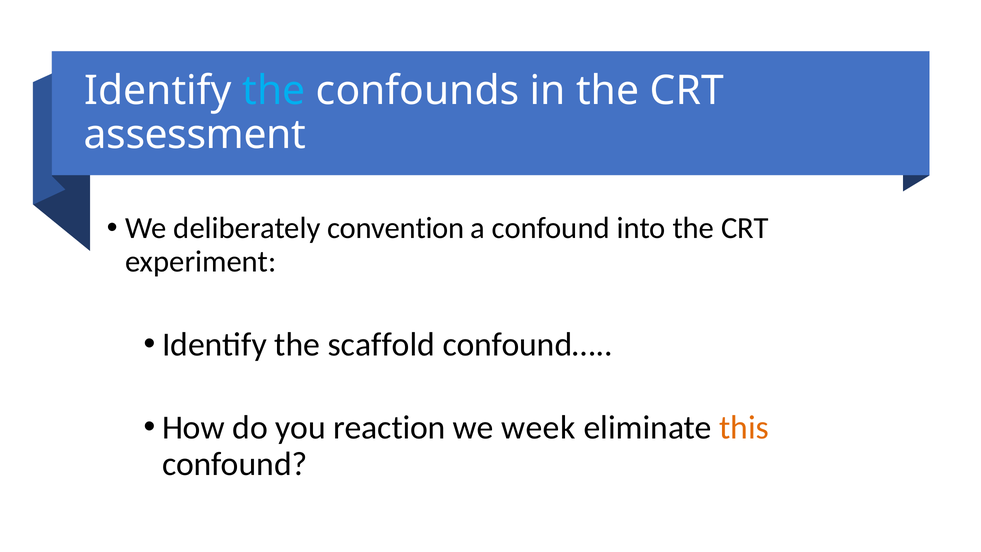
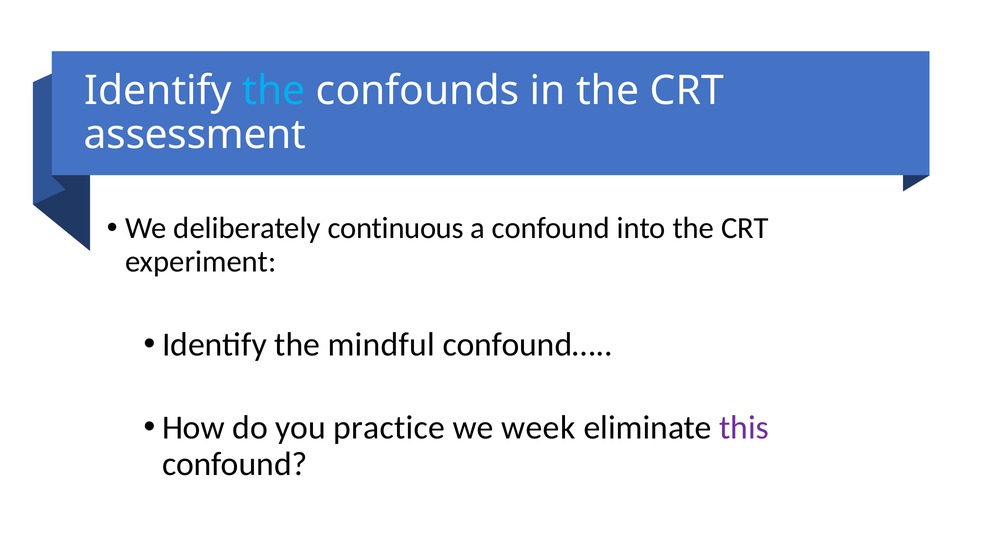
convention: convention -> continuous (396, 228)
scaffold: scaffold -> mindful (381, 345)
reaction: reaction -> practice (389, 428)
this colour: orange -> purple (744, 428)
